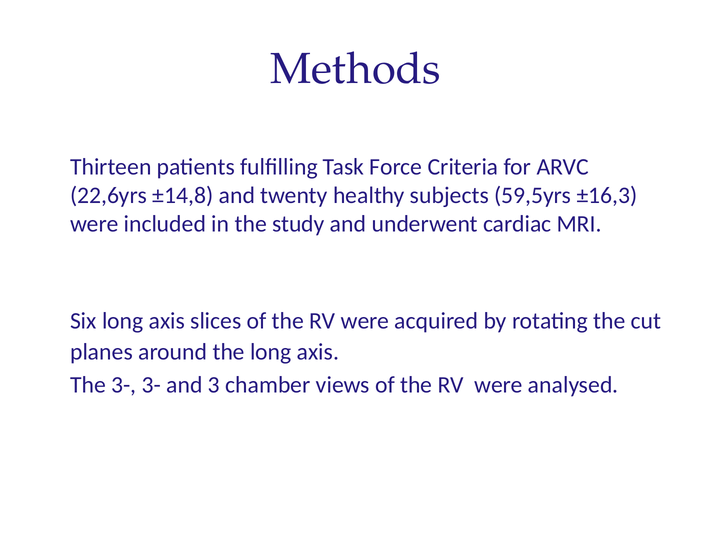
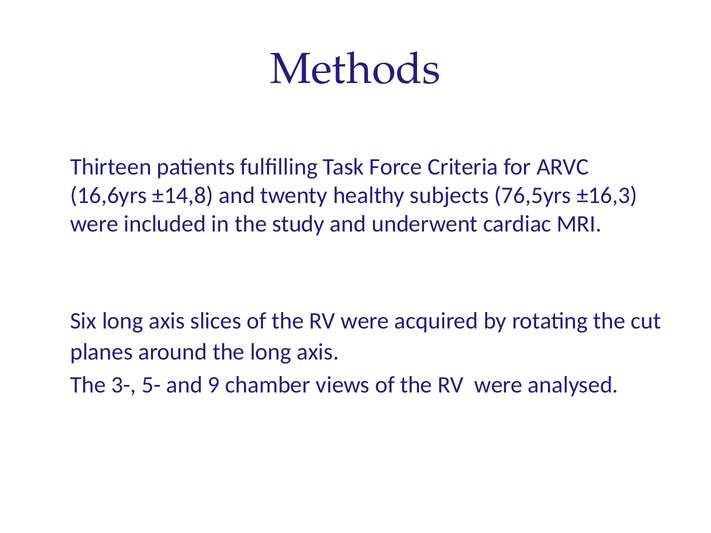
22,6yrs: 22,6yrs -> 16,6yrs (109, 196)
59,5yrs: 59,5yrs -> 76,5yrs (533, 196)
3- 3-: 3- -> 5- (151, 385)
3: 3 -> 9 (214, 385)
